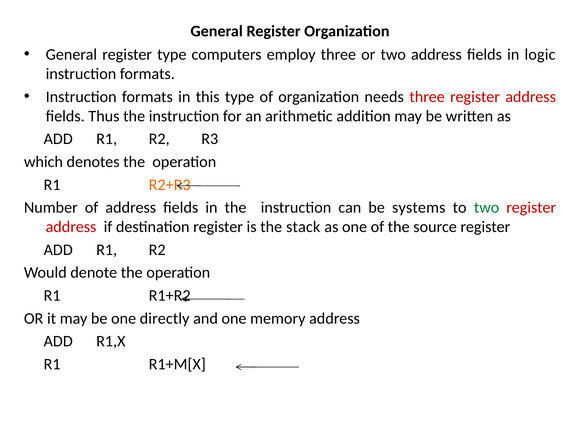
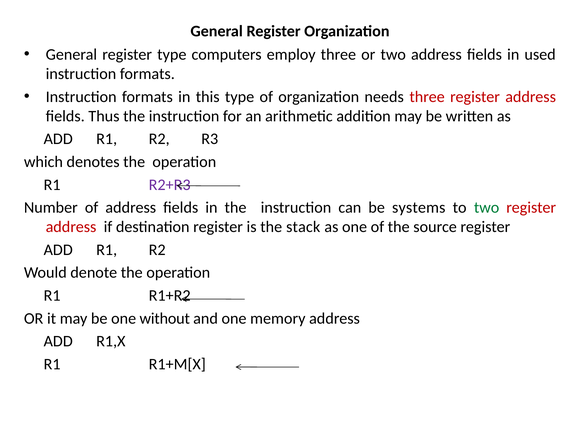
logic: logic -> used (540, 54)
R2+R3 colour: orange -> purple (170, 185)
directly: directly -> without (165, 318)
